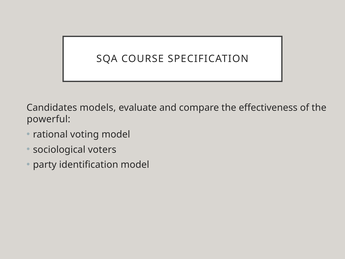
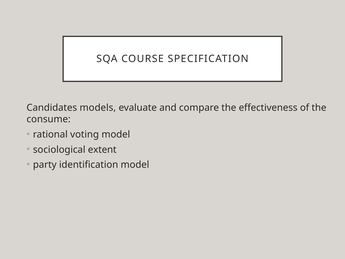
powerful: powerful -> consume (49, 119)
voters: voters -> extent (102, 149)
